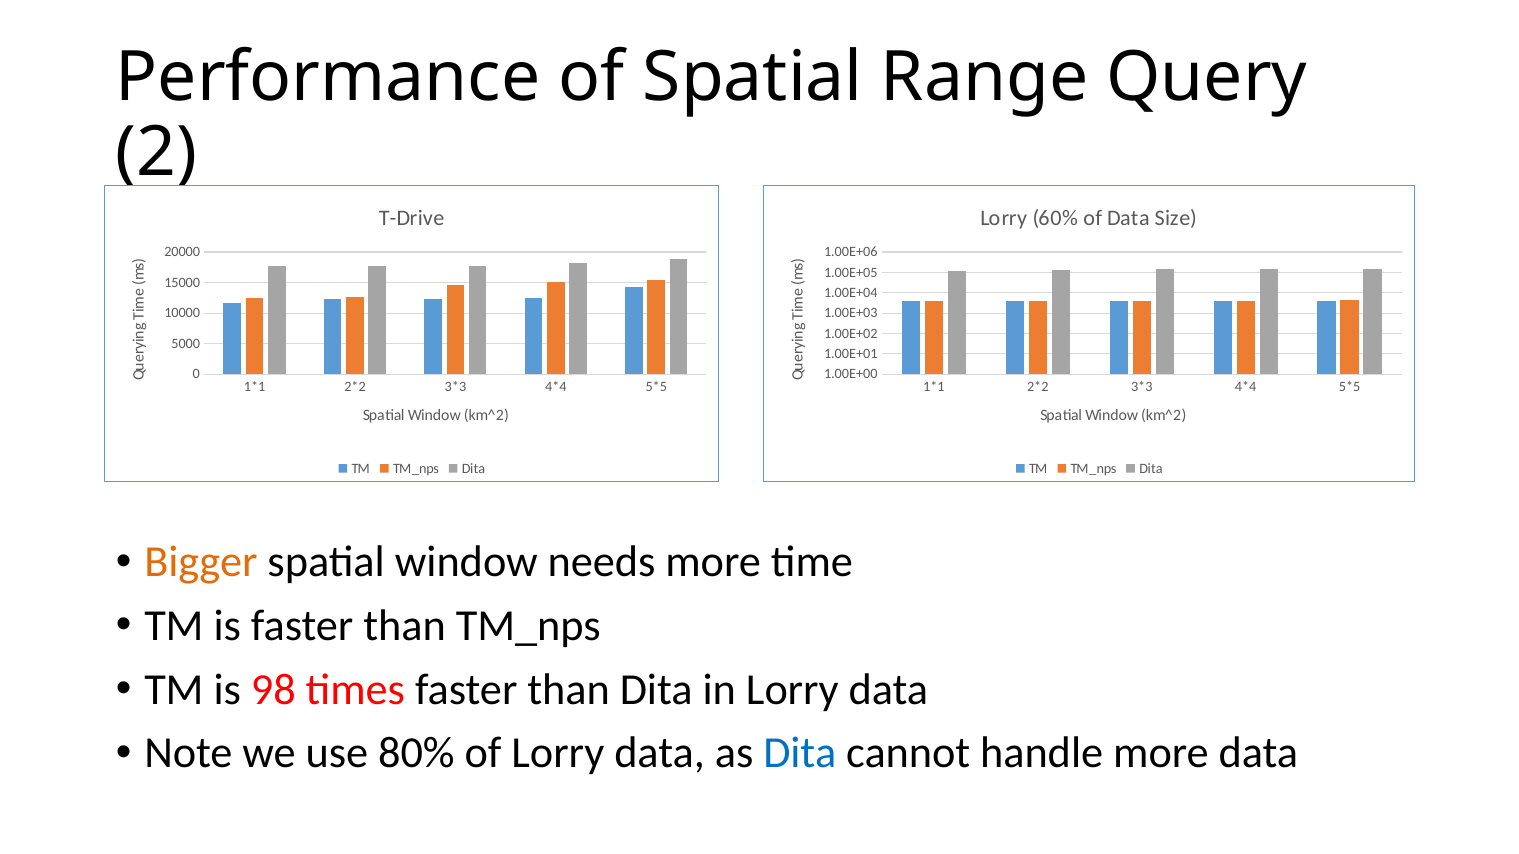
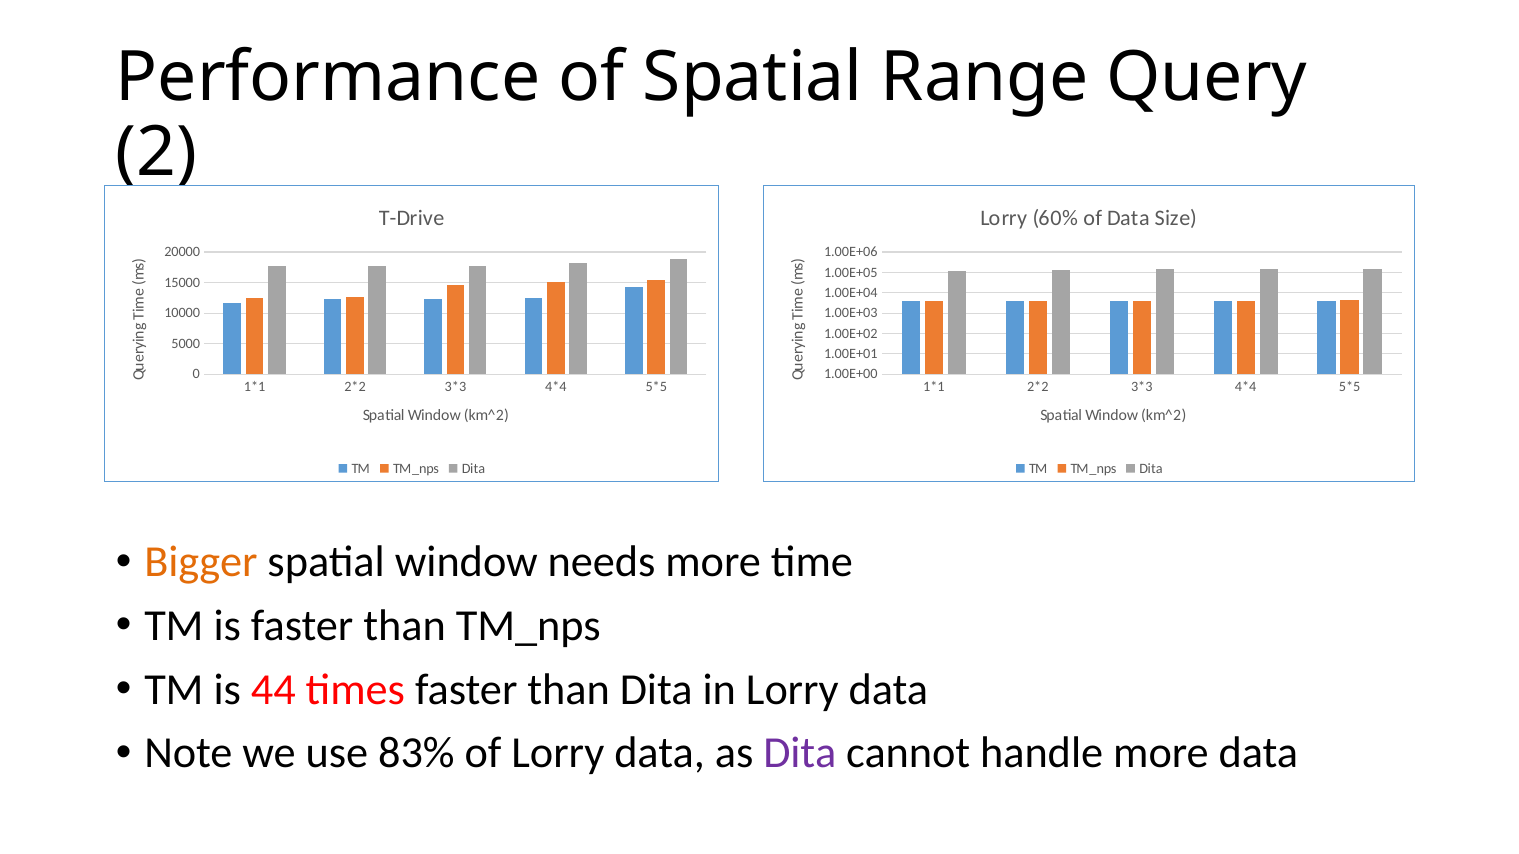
98: 98 -> 44 (273, 690)
80%: 80% -> 83% (416, 754)
Dita colour: blue -> purple (800, 754)
